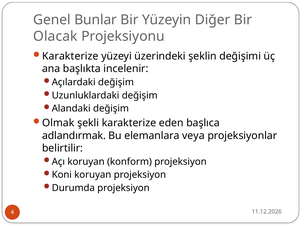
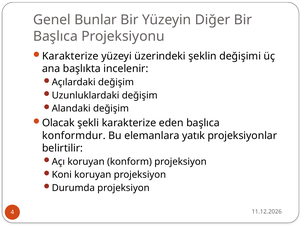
Olacak: Olacak -> Başlıca (55, 36)
Olmak: Olmak -> Olacak (58, 123)
adlandırmak: adlandırmak -> konformdur (74, 135)
veya: veya -> yatık (194, 135)
